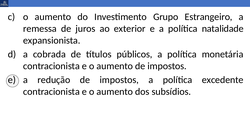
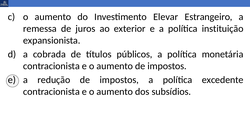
Grupo: Grupo -> Elevar (166, 17)
natalidade: natalidade -> instituição (223, 29)
